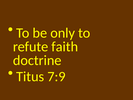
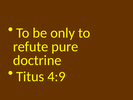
faith: faith -> pure (65, 47)
7:9: 7:9 -> 4:9 (56, 76)
